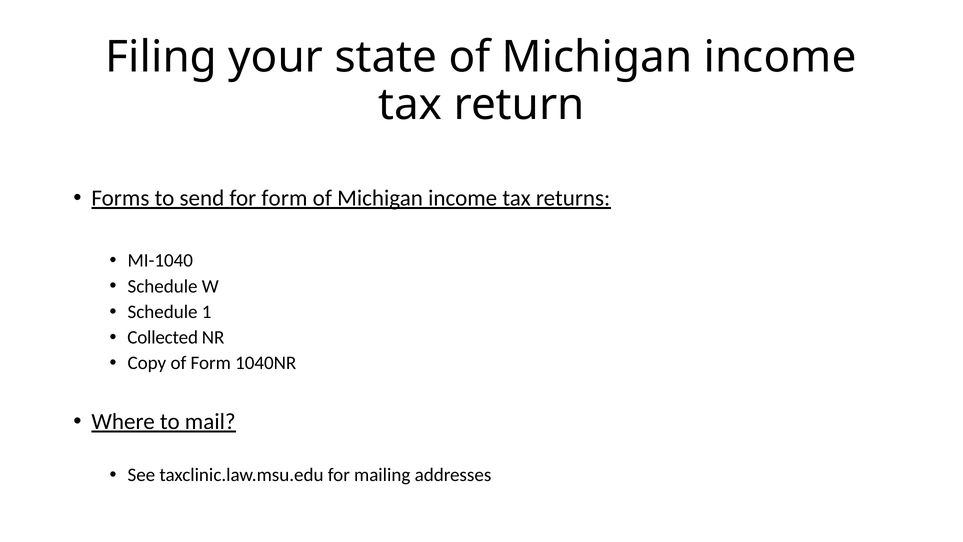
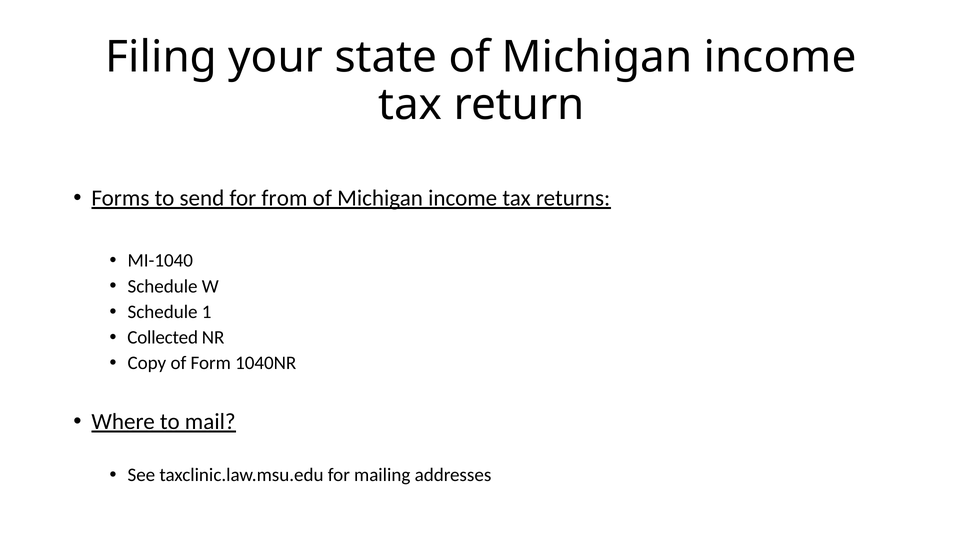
for form: form -> from (284, 198)
